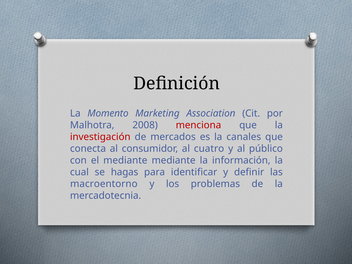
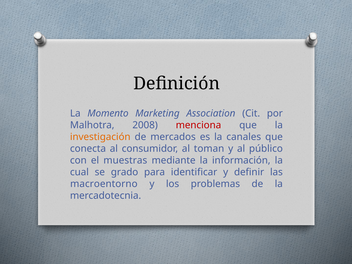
investigación colour: red -> orange (100, 137)
cuatro: cuatro -> toman (209, 149)
el mediante: mediante -> muestras (125, 160)
hagas: hagas -> grado (125, 172)
